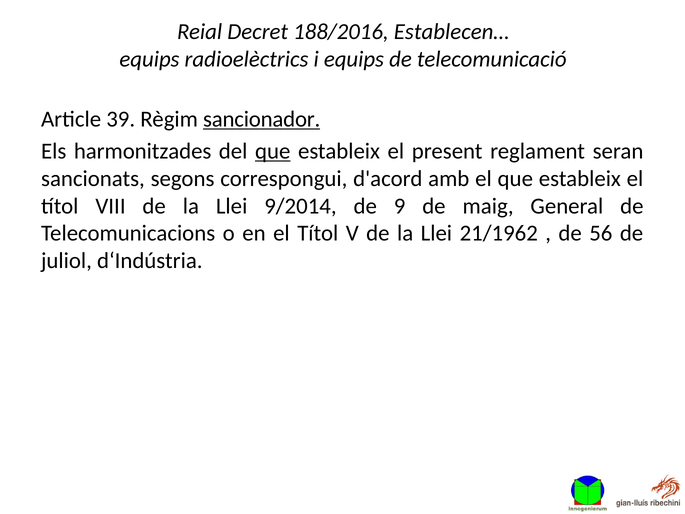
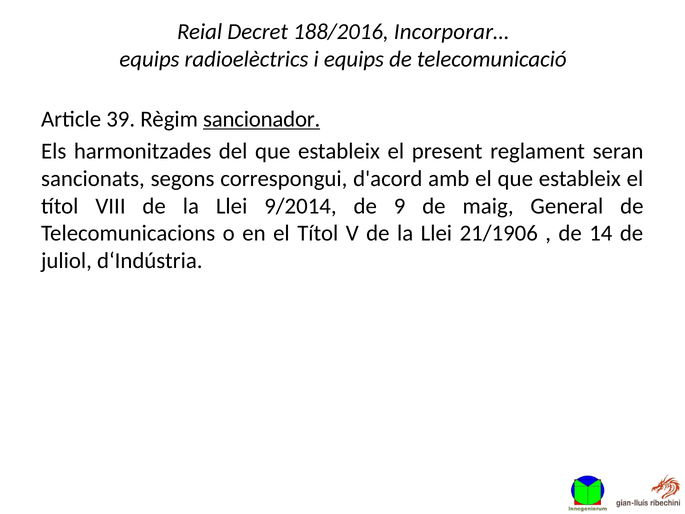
Establecen…: Establecen… -> Incorporar… (451, 32)
que underline: present -> none (273, 151)
21/1962: 21/1962 -> 21/1906 (499, 233)
56: 56 -> 14 (601, 233)
